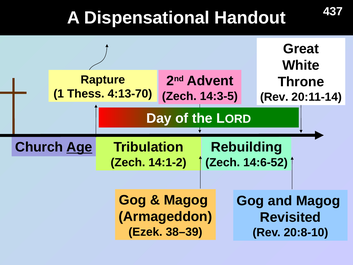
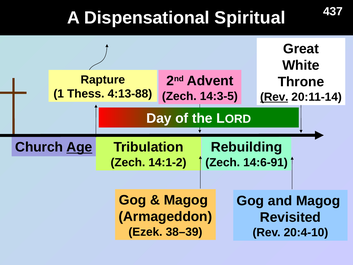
Handout: Handout -> Spiritual (250, 18)
4:13-70: 4:13-70 -> 4:13-88 (130, 94)
Rev underline: none -> present (274, 97)
14:6-52: 14:6-52 -> 14:6-91 (265, 162)
20:8-10: 20:8-10 -> 20:4-10 (306, 232)
